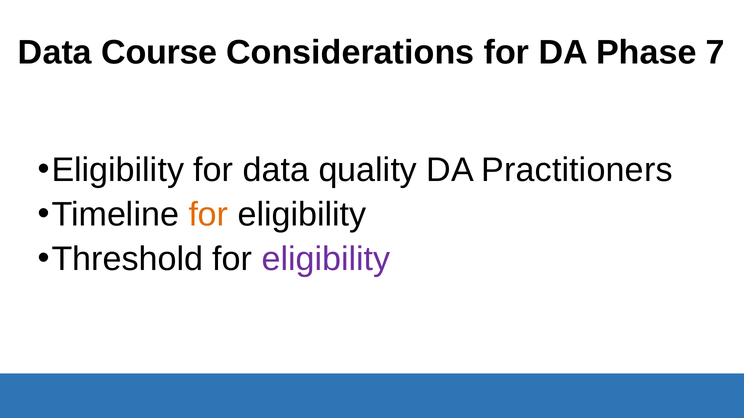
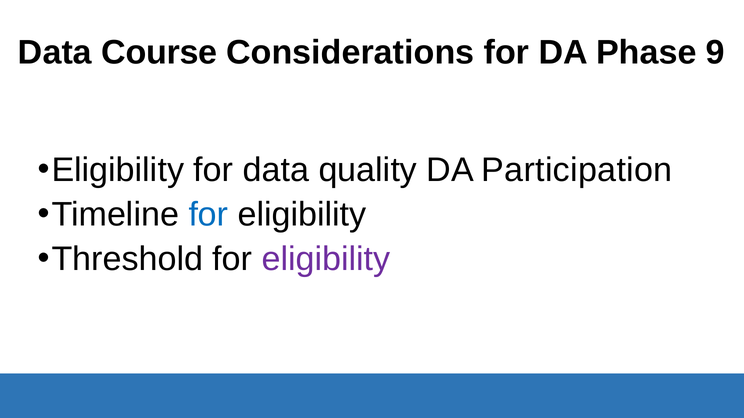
7: 7 -> 9 (715, 53)
Practitioners: Practitioners -> Participation (577, 170)
for colour: orange -> blue (208, 215)
